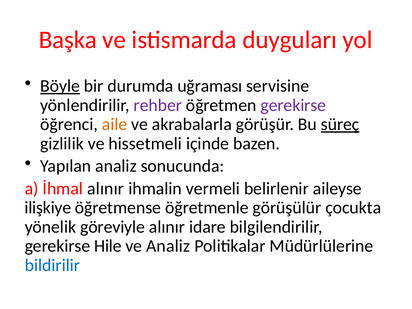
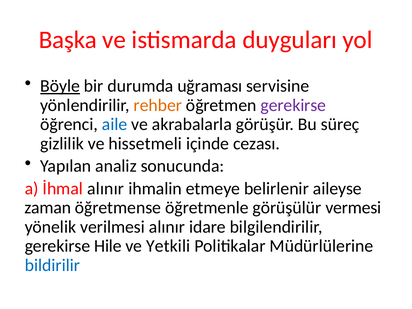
rehber colour: purple -> orange (158, 105)
aile colour: orange -> blue (115, 124)
süreç underline: present -> none (340, 124)
bazen: bazen -> cezası (257, 144)
vermeli: vermeli -> etmeye (213, 188)
ilişkiye: ilişkiye -> zaman (48, 208)
çocukta: çocukta -> vermesi (353, 208)
göreviyle: göreviyle -> verilmesi (113, 227)
ve Analiz: Analiz -> Yetkili (168, 246)
